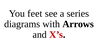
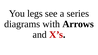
feet: feet -> legs (35, 13)
